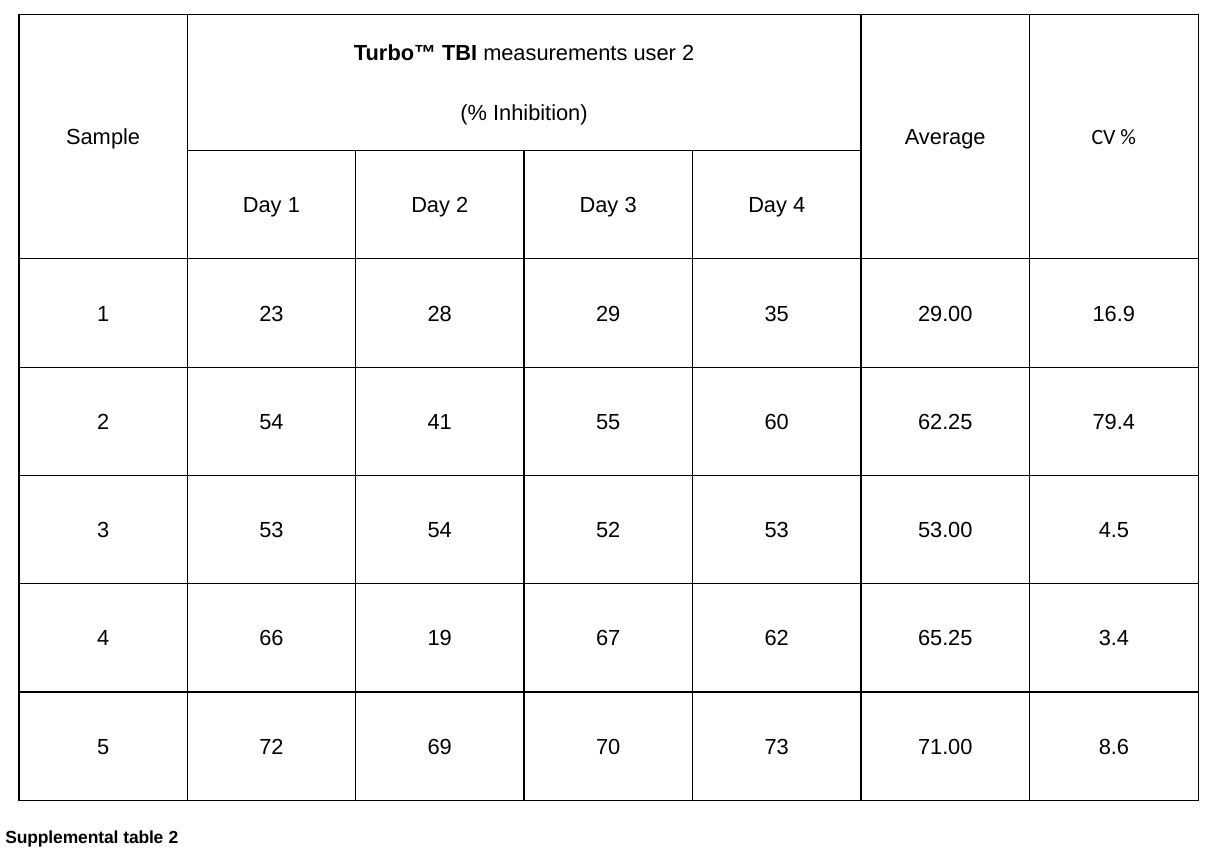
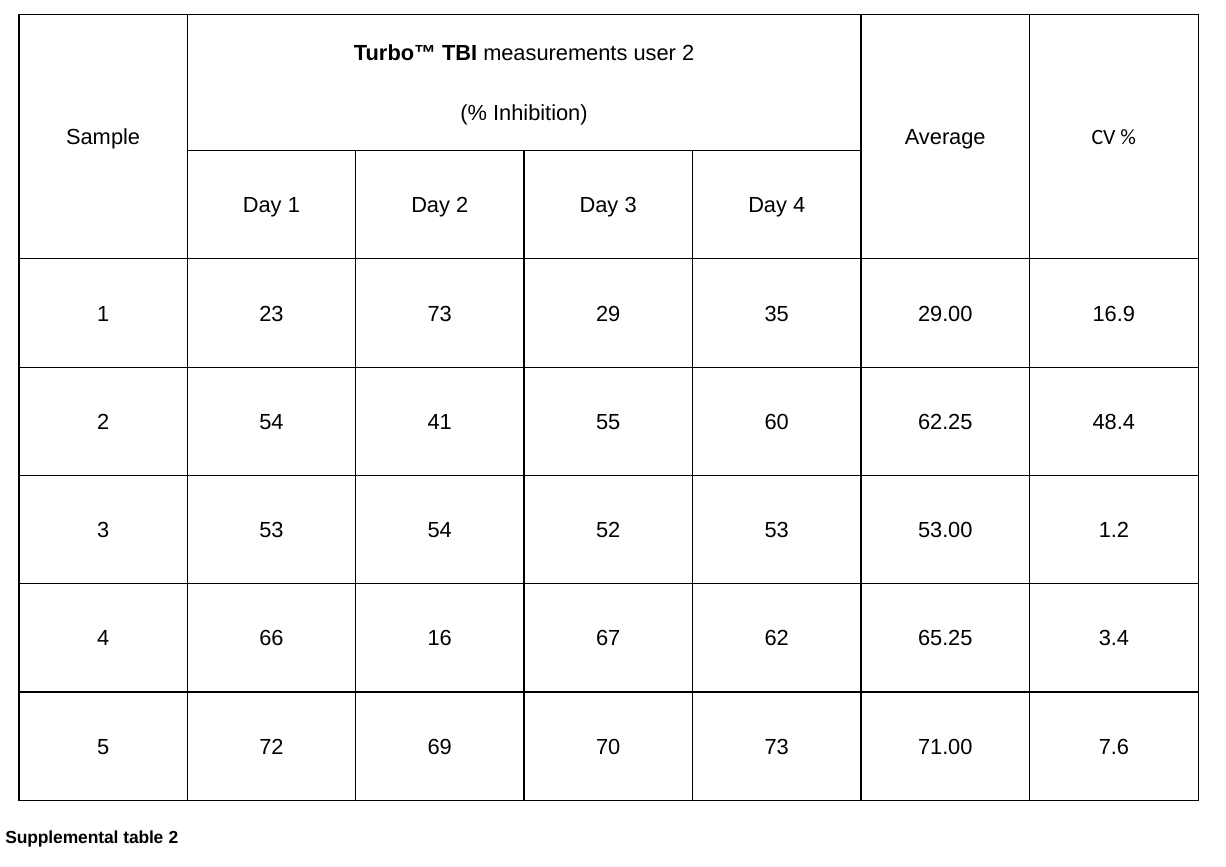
23 28: 28 -> 73 (440, 314)
79.4: 79.4 -> 48.4 (1114, 422)
4.5: 4.5 -> 1.2 (1114, 531)
19: 19 -> 16 (440, 639)
8.6: 8.6 -> 7.6 (1114, 747)
